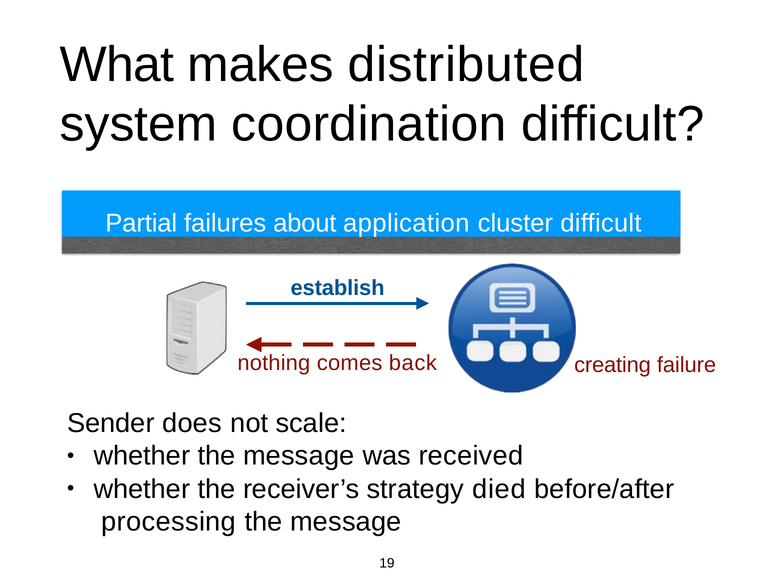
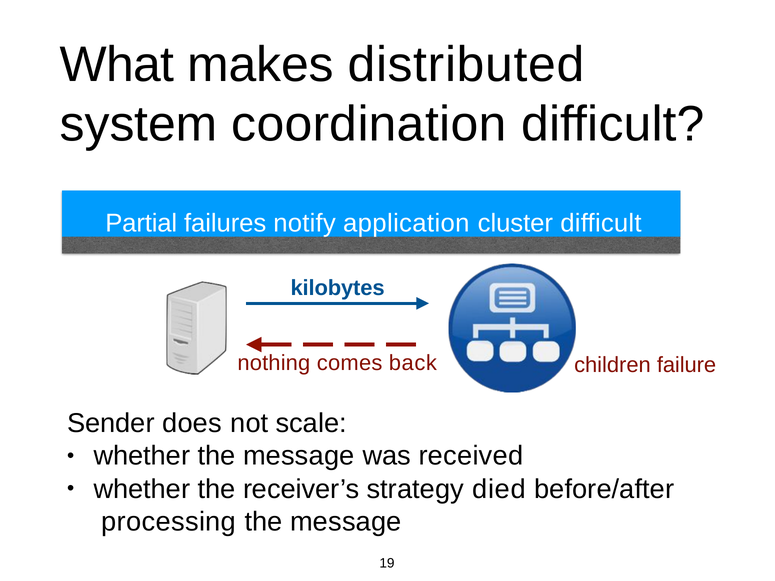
about: about -> notify (305, 223)
establish: establish -> kilobytes (338, 288)
creating: creating -> children (612, 365)
